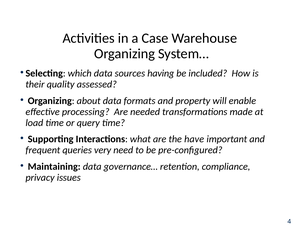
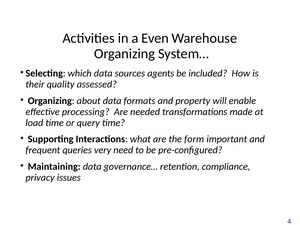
Case: Case -> Even (155, 38)
having: having -> agents (161, 73)
have: have -> form (194, 139)
